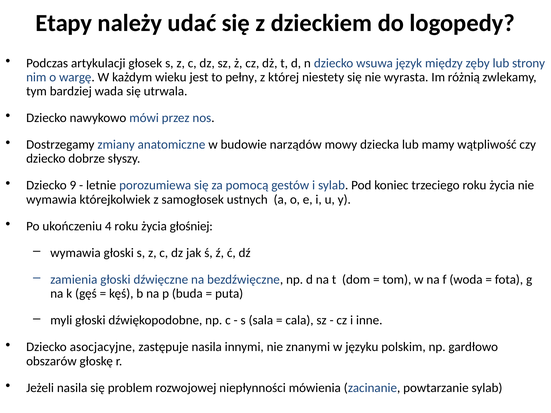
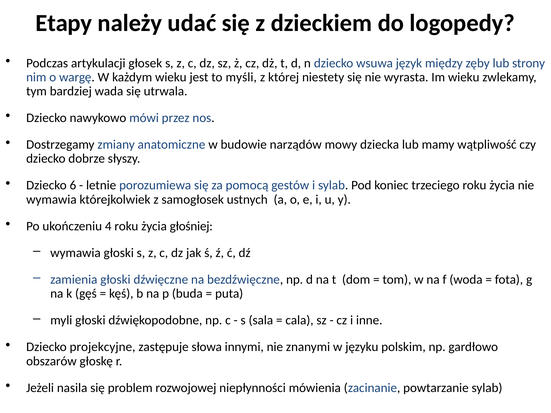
pełny: pełny -> myśli (241, 77)
Im różnią: różnią -> wieku (464, 77)
9: 9 -> 6 (73, 185)
asocjacyjne: asocjacyjne -> projekcyjne (103, 347)
zastępuje nasila: nasila -> słowa (207, 347)
